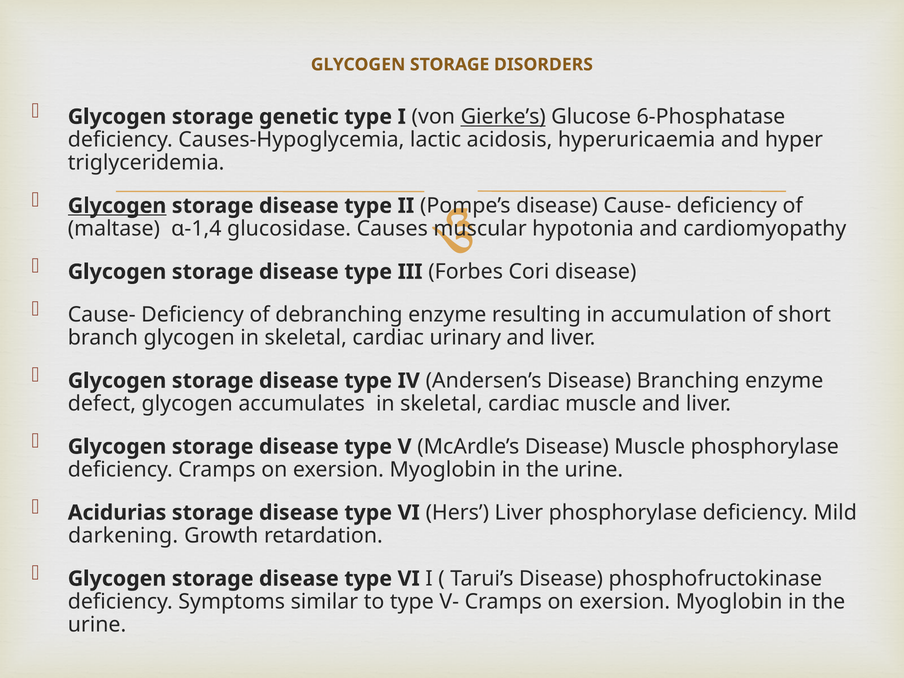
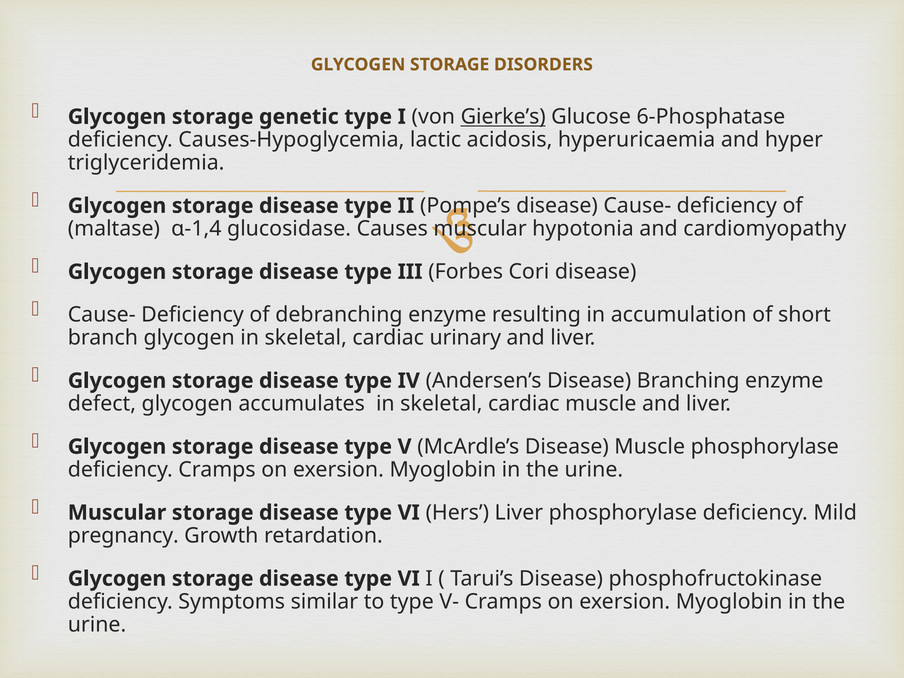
Glycogen underline: present -> none (117, 206)
Acidurias: Acidurias -> Muscular (117, 513)
darkening: darkening -> pregnancy (123, 536)
